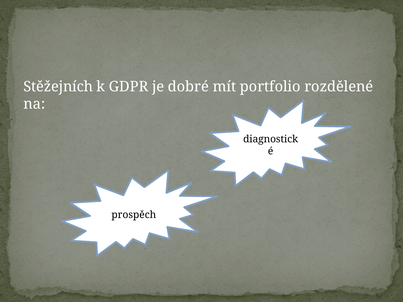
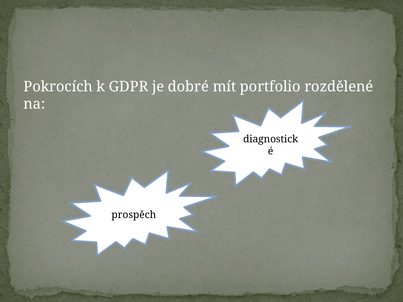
Stěžejních: Stěžejních -> Pokrocích (58, 87)
